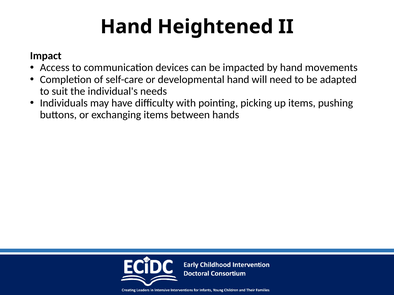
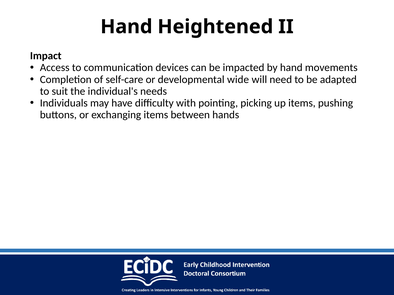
developmental hand: hand -> wide (238, 80)
